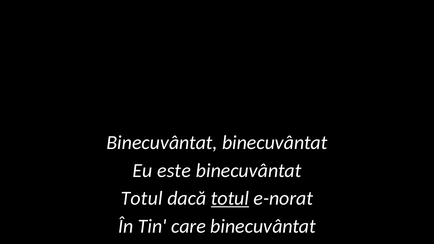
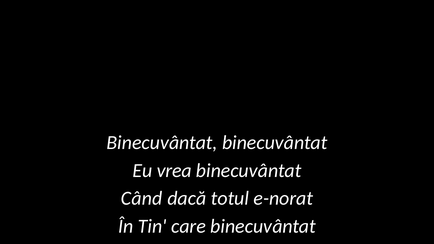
este: este -> vrea (174, 171)
Totul: Totul -> Când (142, 198)
totul underline: present -> none (230, 198)
